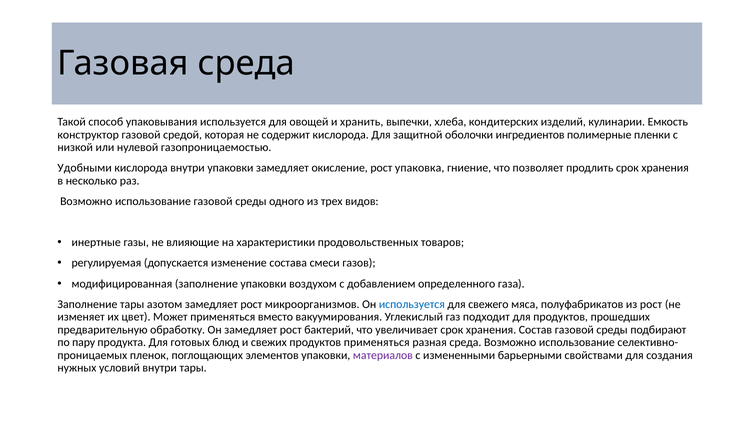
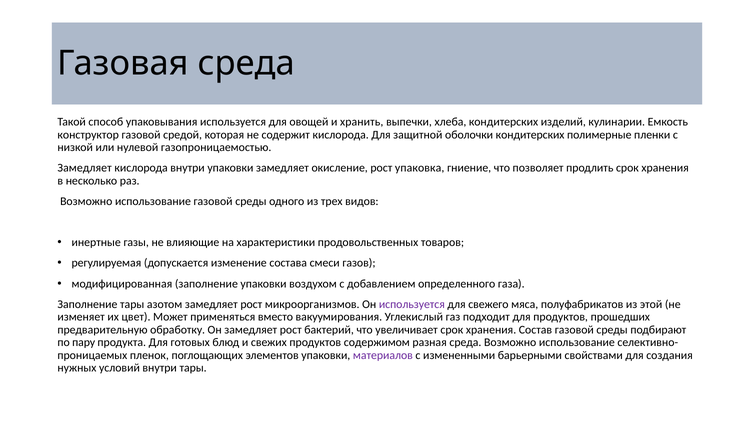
оболочки ингредиентов: ингредиентов -> кондитерских (530, 135)
Удобными: Удобными -> Замедляет (85, 168)
используется colour: blue -> purple (412, 304)
из рост: рост -> этой (651, 304)
продуктов применяться: применяться -> содержимом (377, 343)
